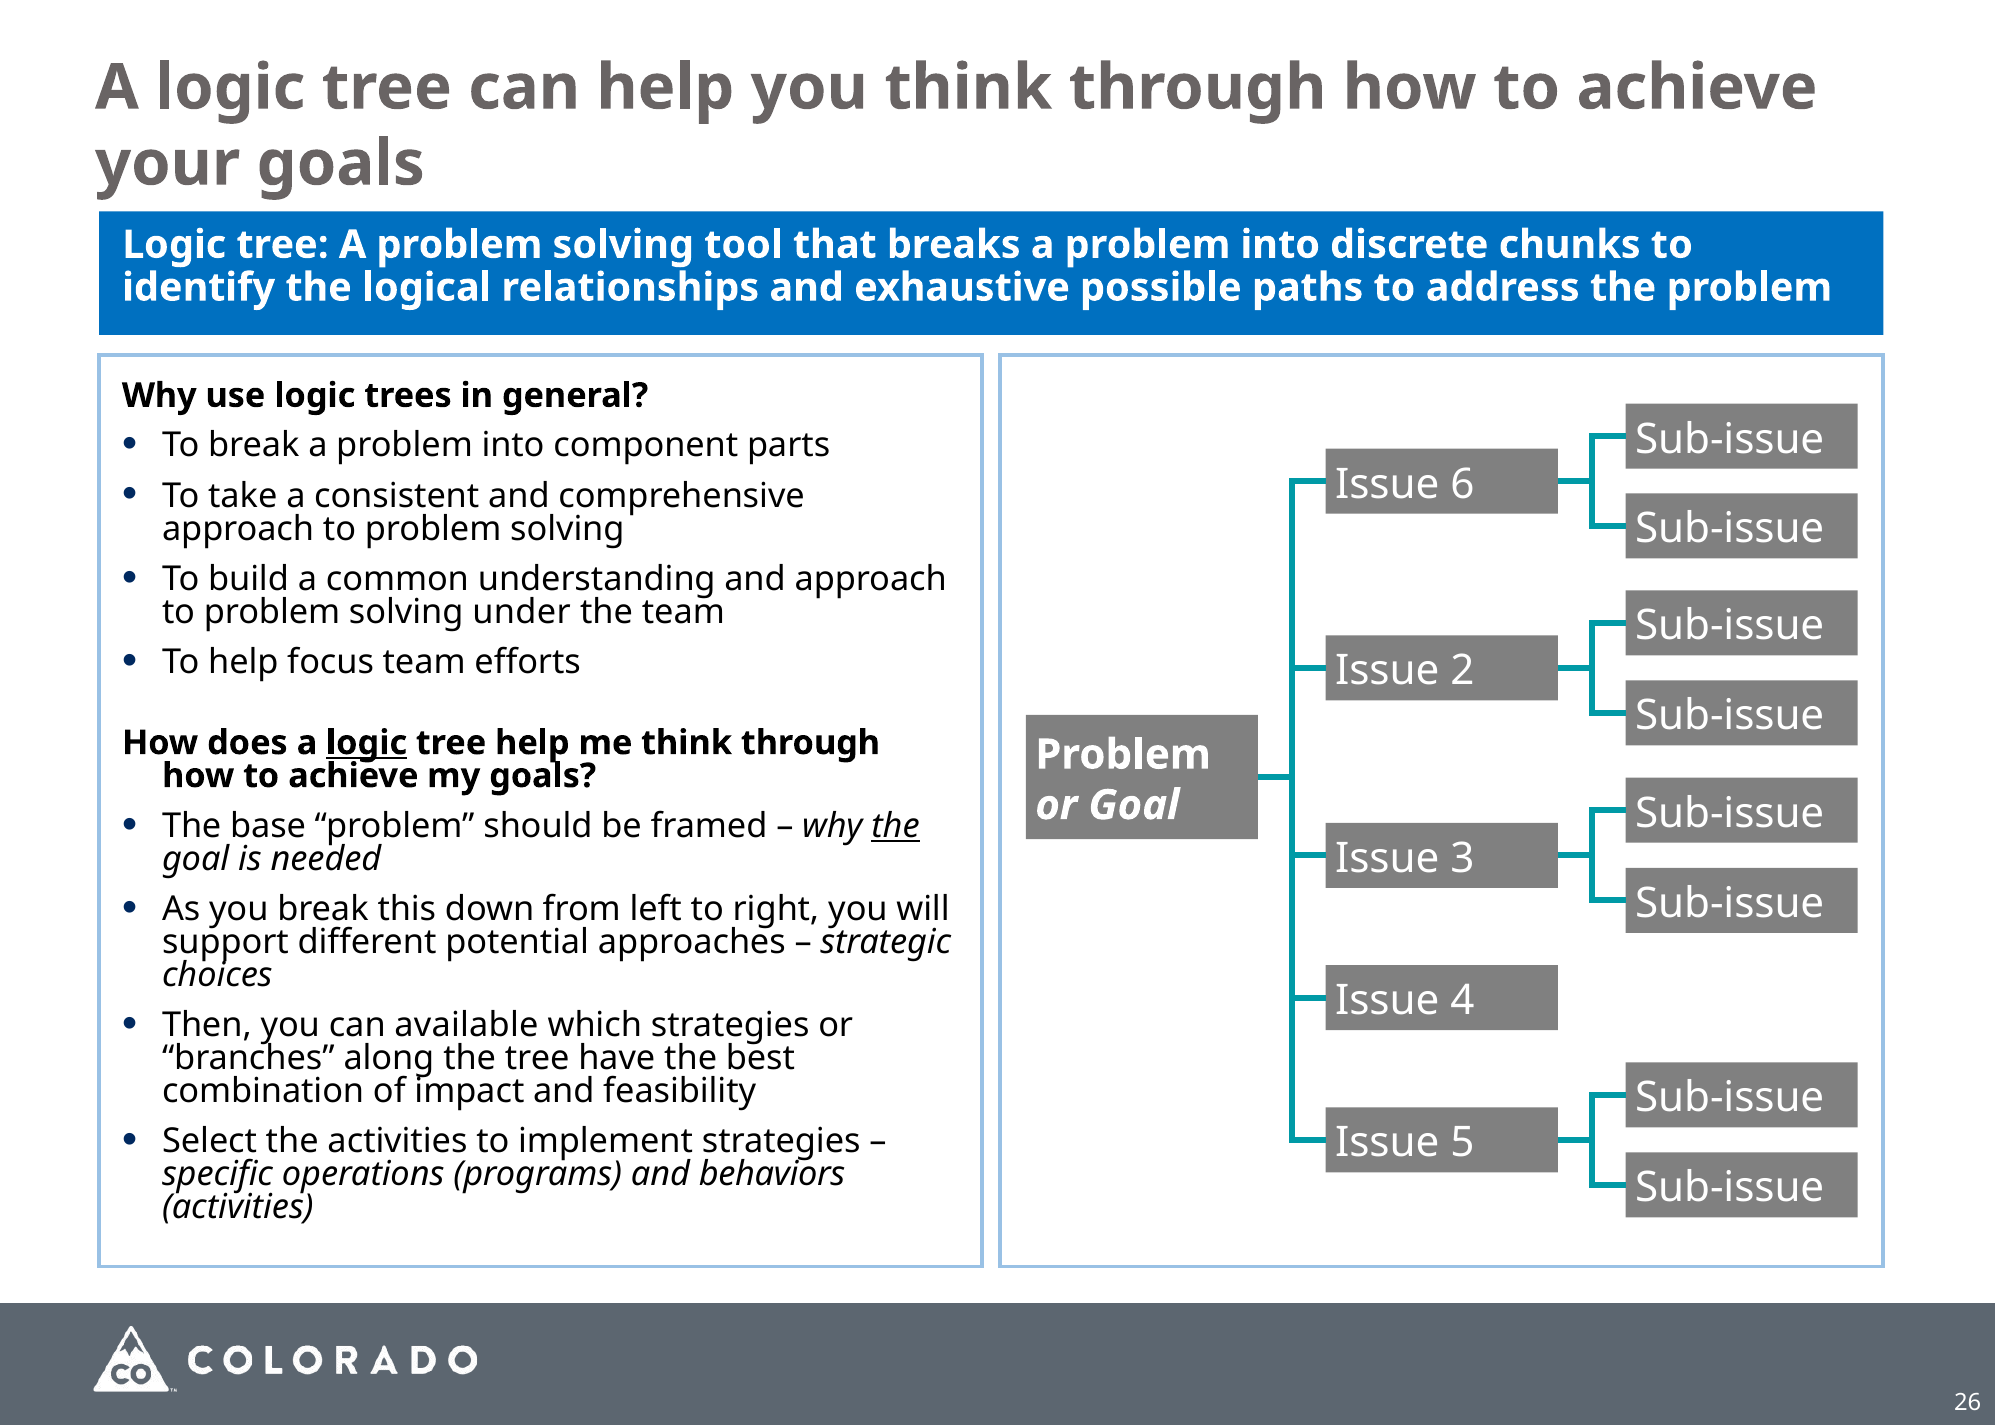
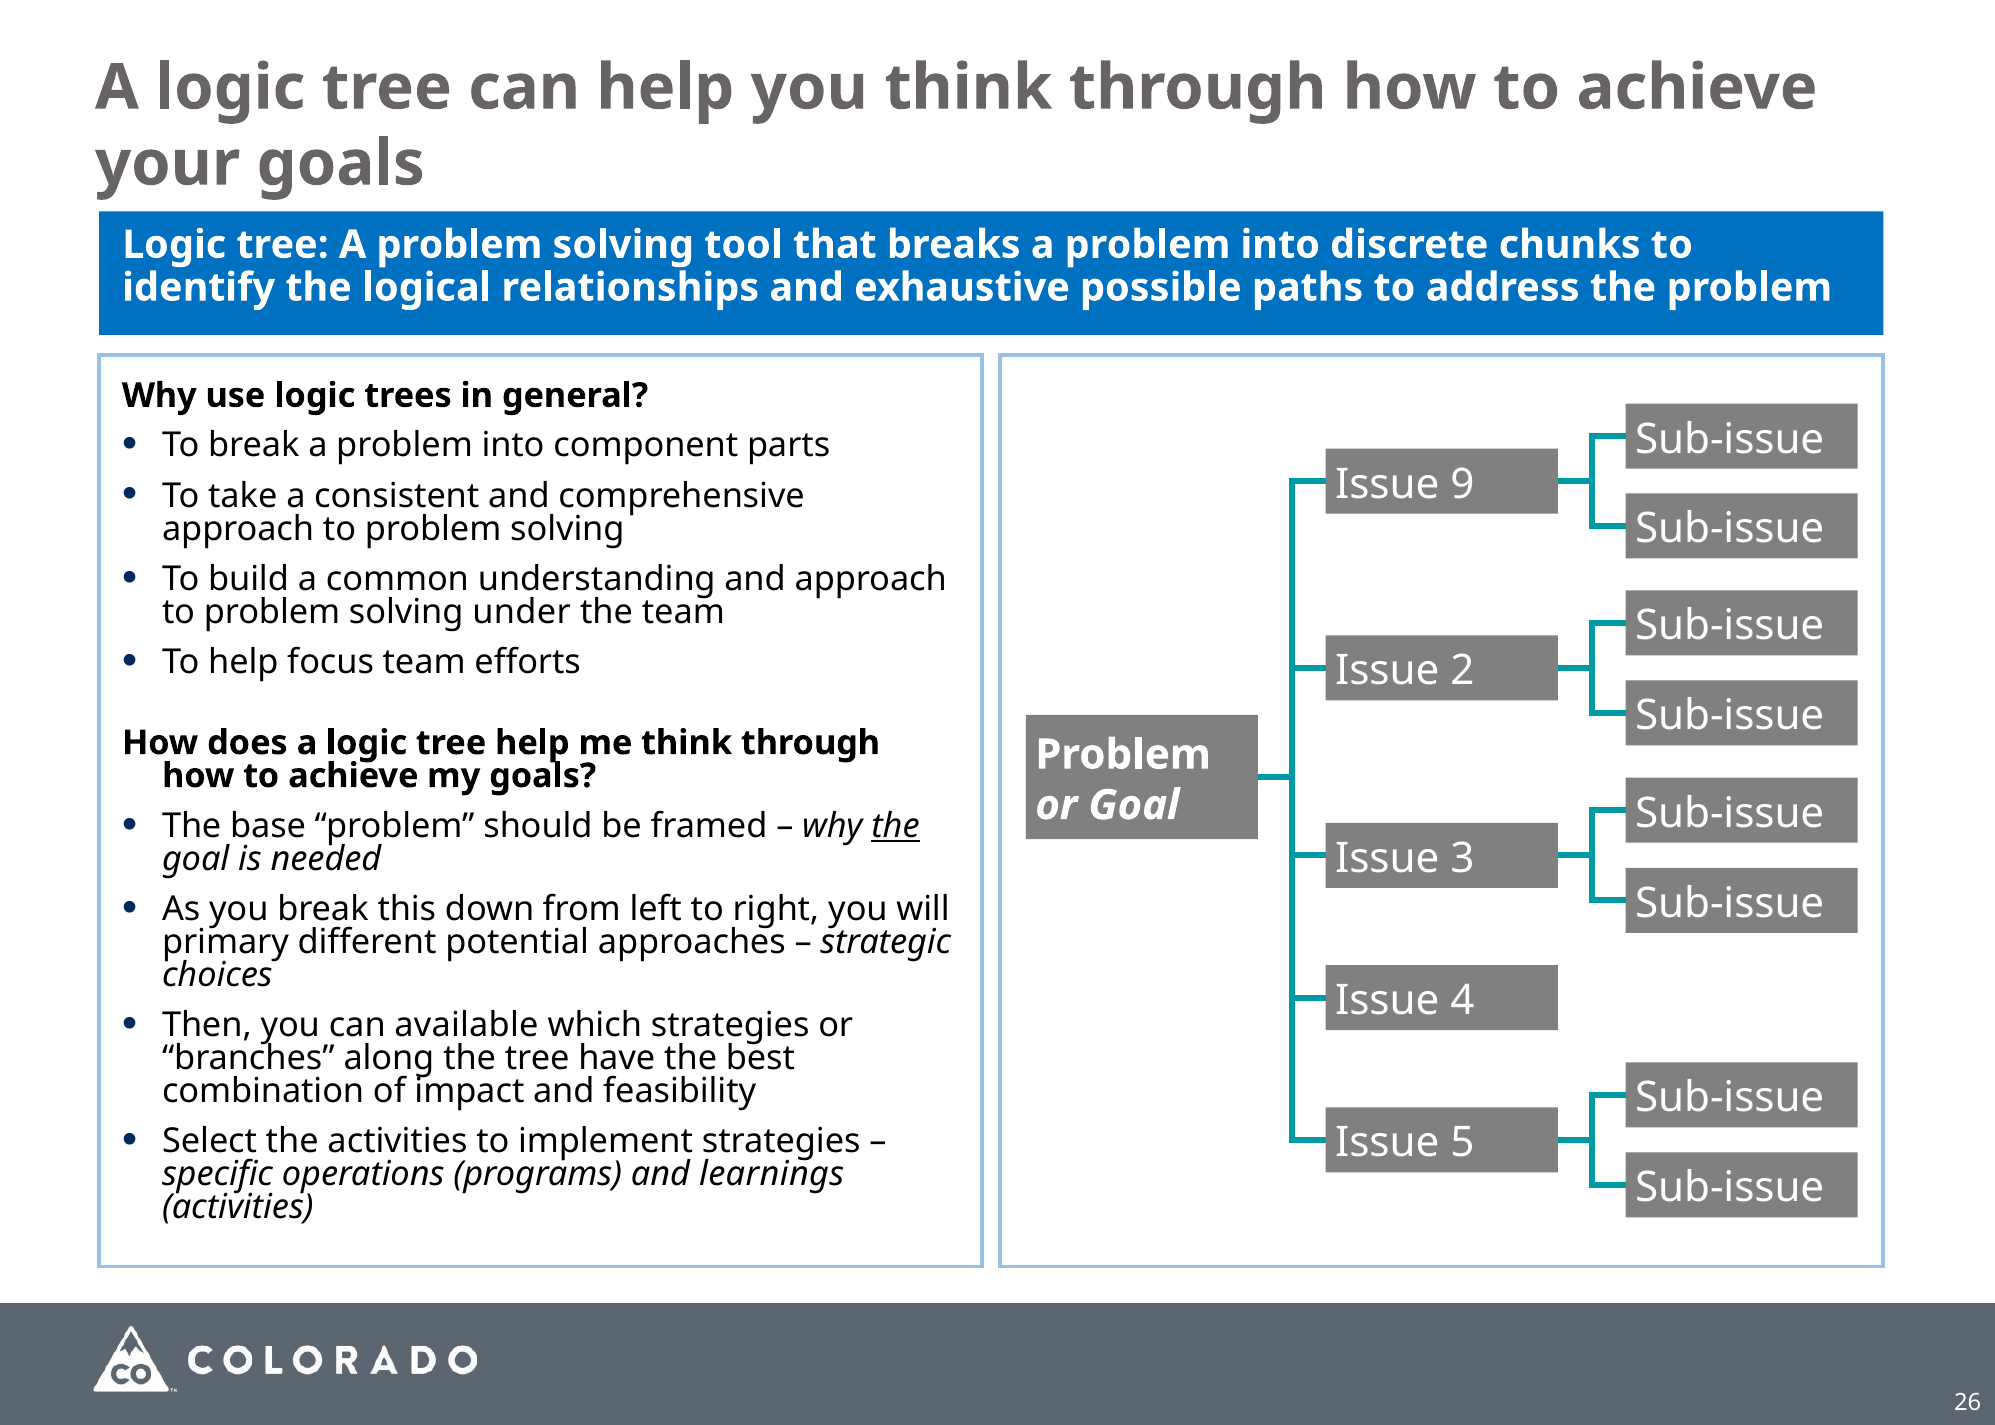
6: 6 -> 9 (1462, 484)
logic underline: present -> none (367, 743)
support: support -> primary (225, 942)
behaviors: behaviors -> learnings (772, 1174)
